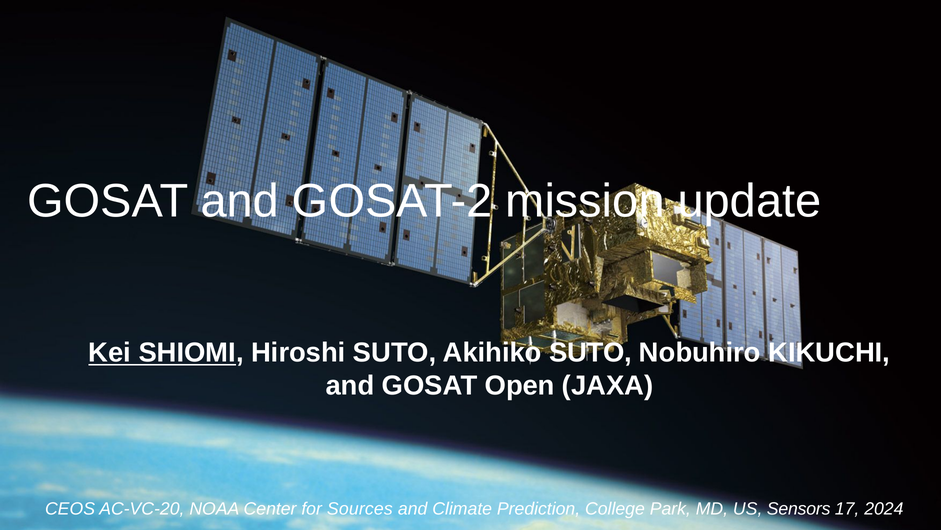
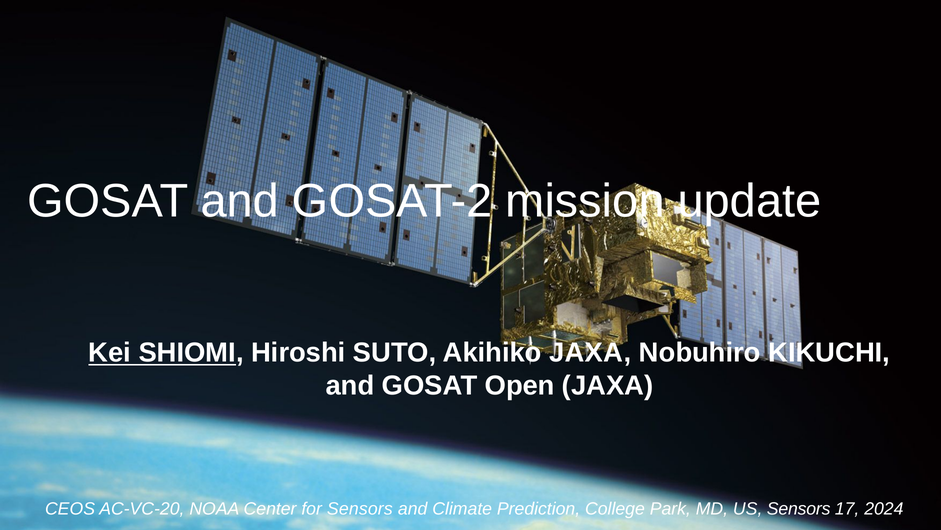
Akihiko SUTO: SUTO -> JAXA (590, 352)
for Sources: Sources -> Sensors (360, 508)
